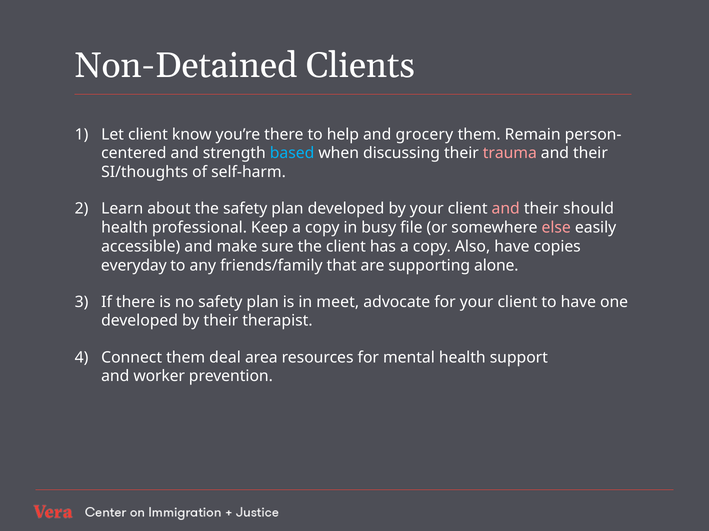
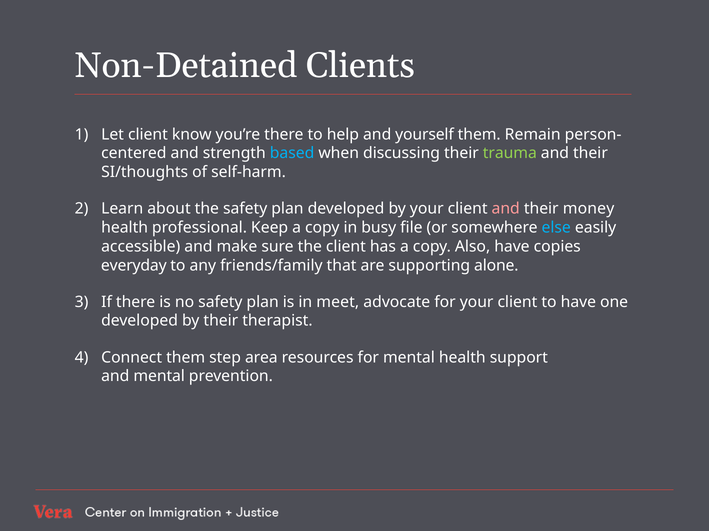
grocery: grocery -> yourself (425, 135)
trauma colour: pink -> light green (510, 154)
should: should -> money (589, 209)
else colour: pink -> light blue (556, 228)
deal: deal -> step (225, 358)
and worker: worker -> mental (159, 377)
